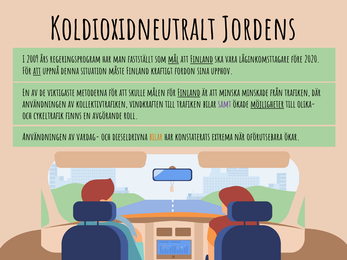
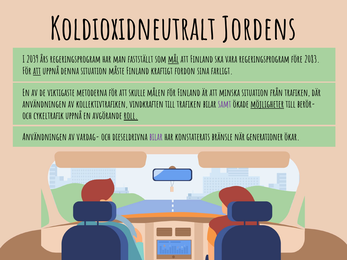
2009: 2009 -> 2039 (33, 60)
Finland underline: present -> none (202, 60)
vara låginkomsttagare: låginkomsttagare -> regeringsprogram (264, 60)
2020: 2020 -> 2083 (312, 60)
upphov: upphov -> farligt (222, 71)
Finland underline: present -> none (189, 93)
minska minskade: minskade -> situation (255, 93)
olika-: olika- -> berör- (306, 105)
cykeltrafik finns: finns -> uppnå (74, 116)
roll underline: none -> present (131, 116)
bilar colour: orange -> purple (156, 137)
extrema: extrema -> bränsle (222, 137)
oförutsebara: oförutsebara -> generationer (265, 137)
